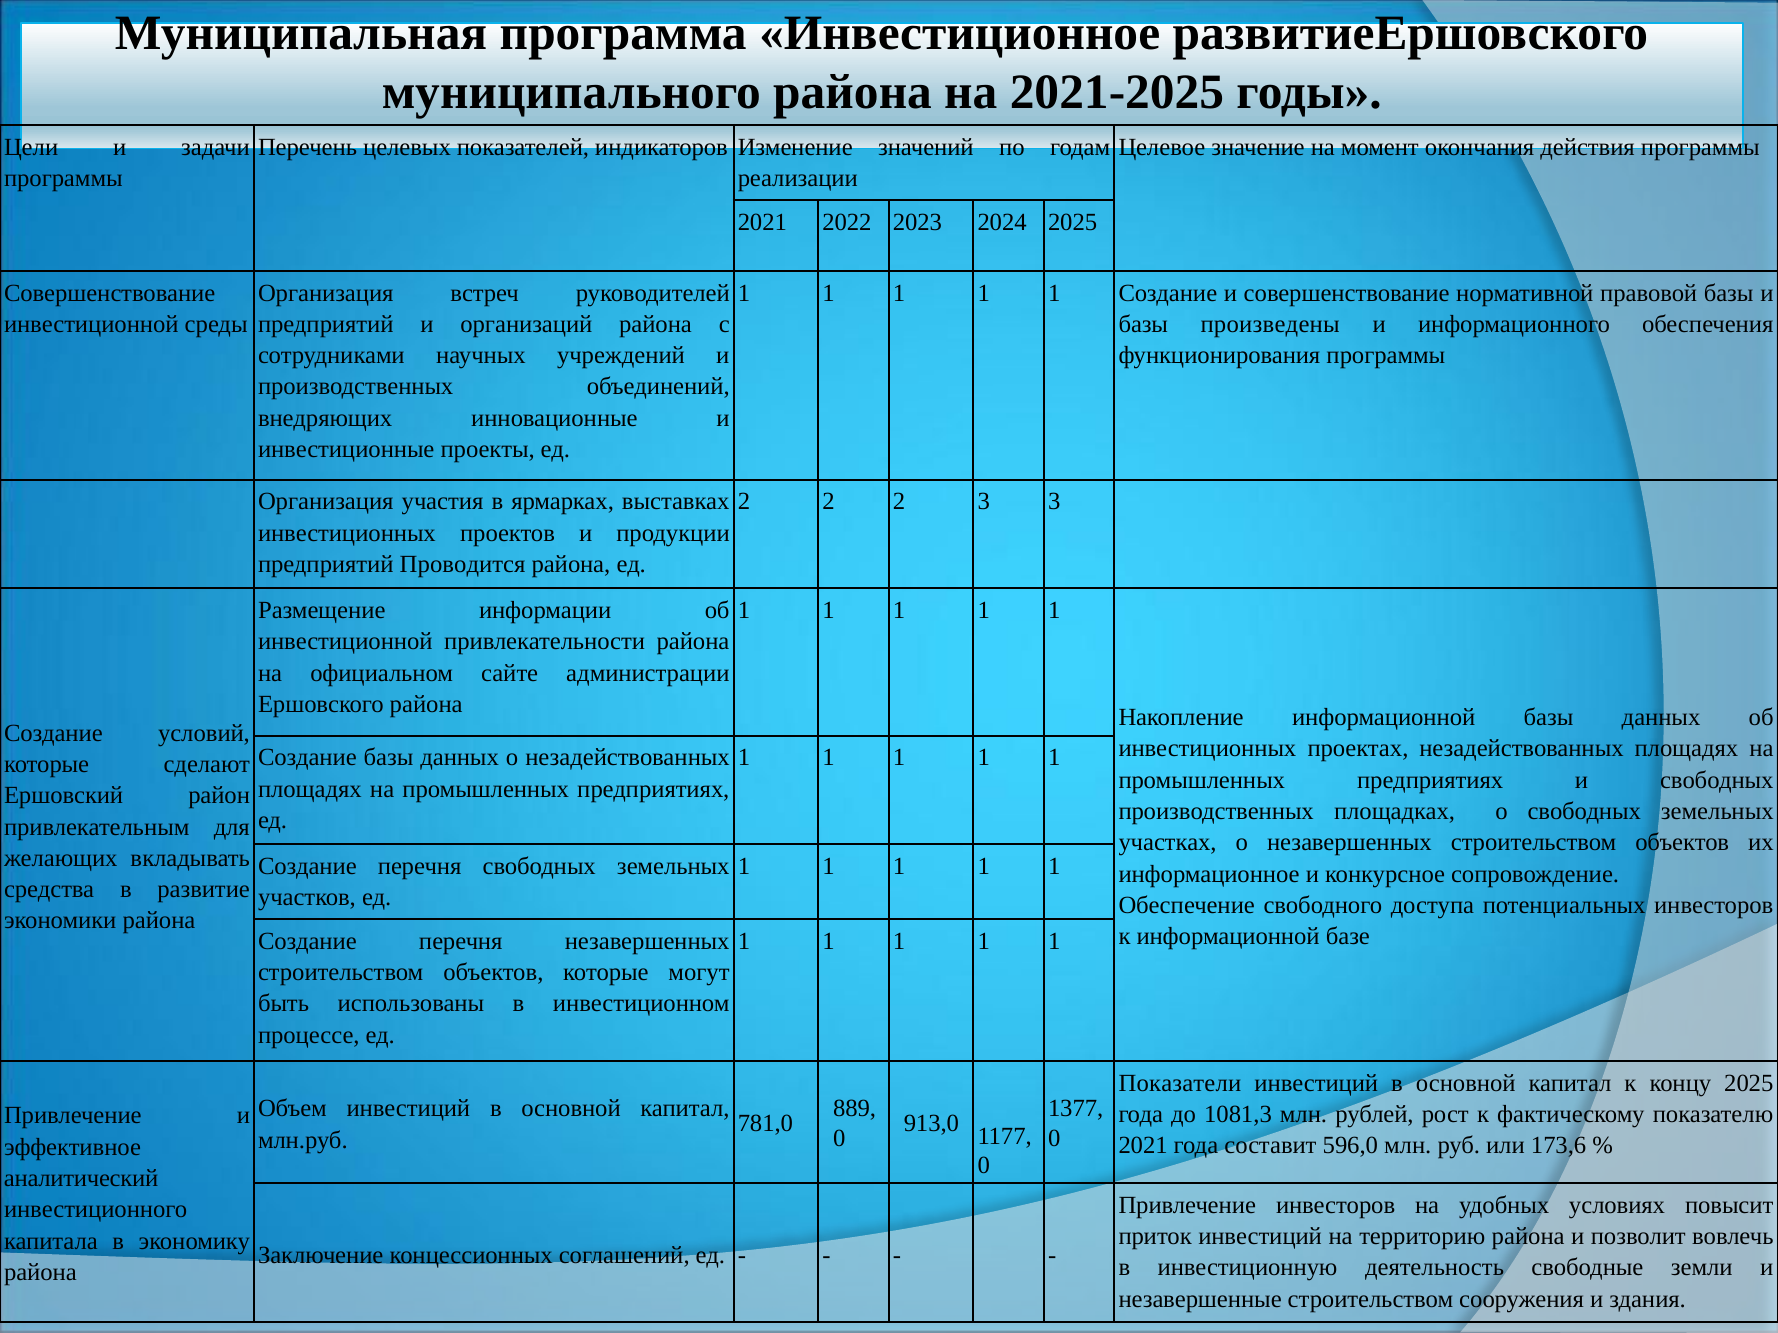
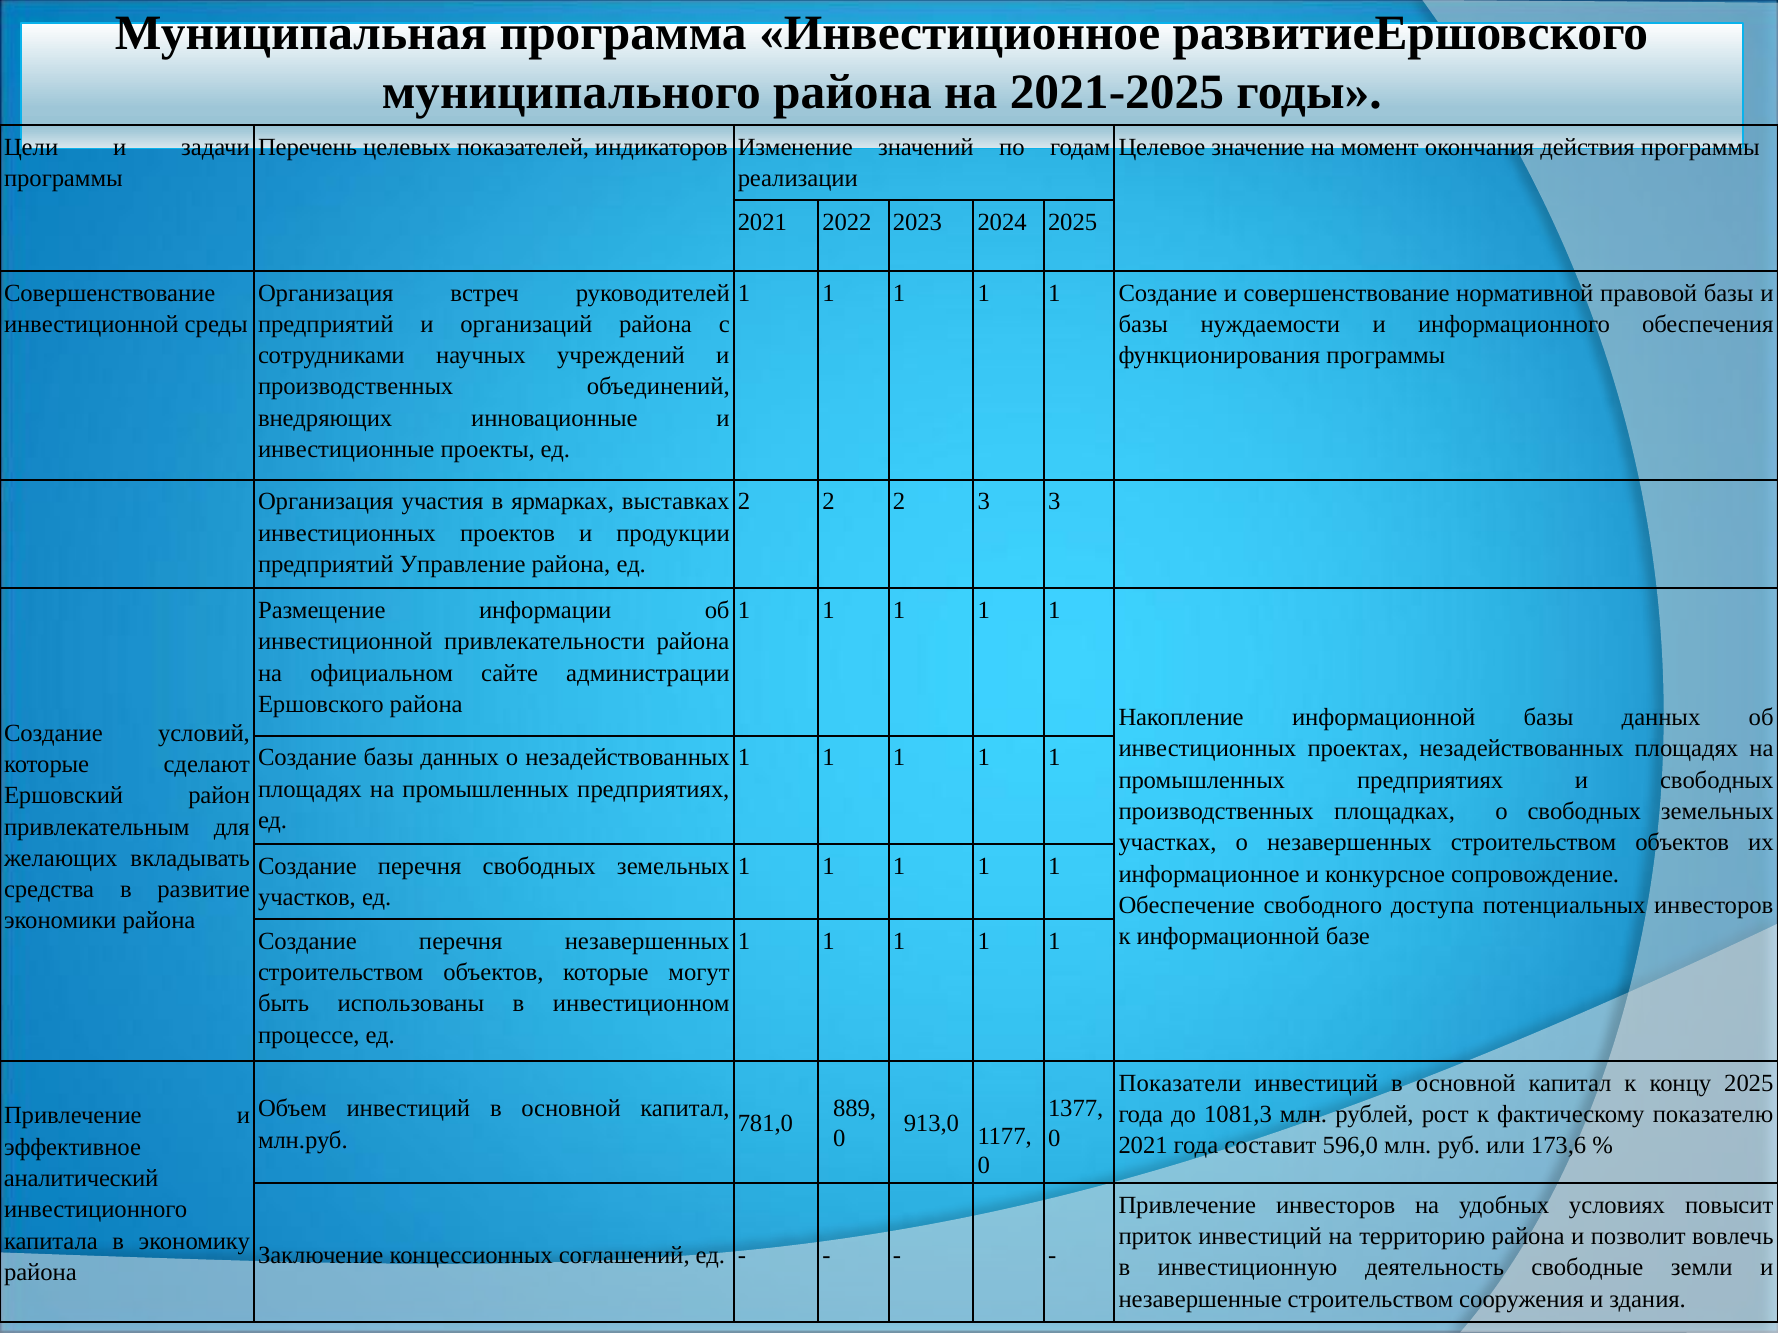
произведены: произведены -> нуждаемости (1270, 324)
Проводится: Проводится -> Управление (463, 565)
